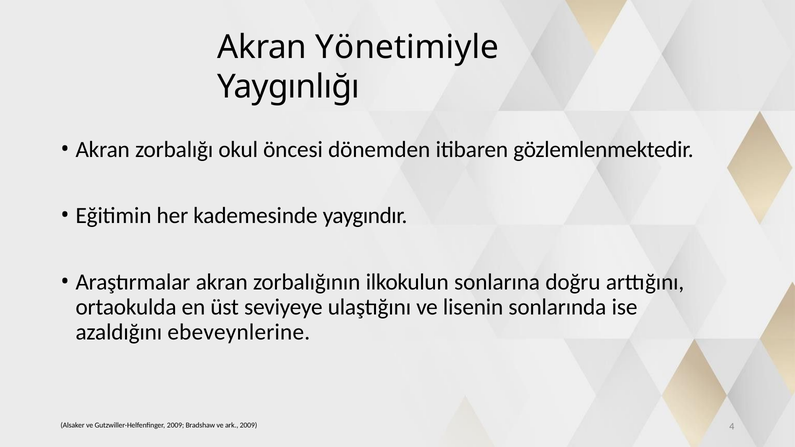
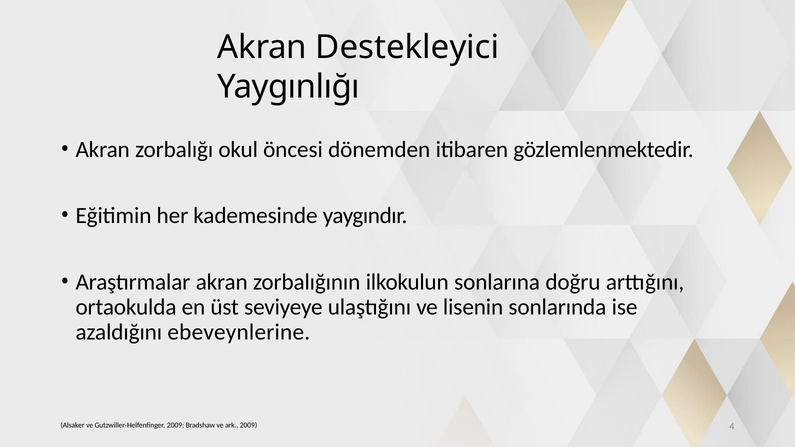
Yönetimiyle: Yönetimiyle -> Destekleyici (407, 47)
